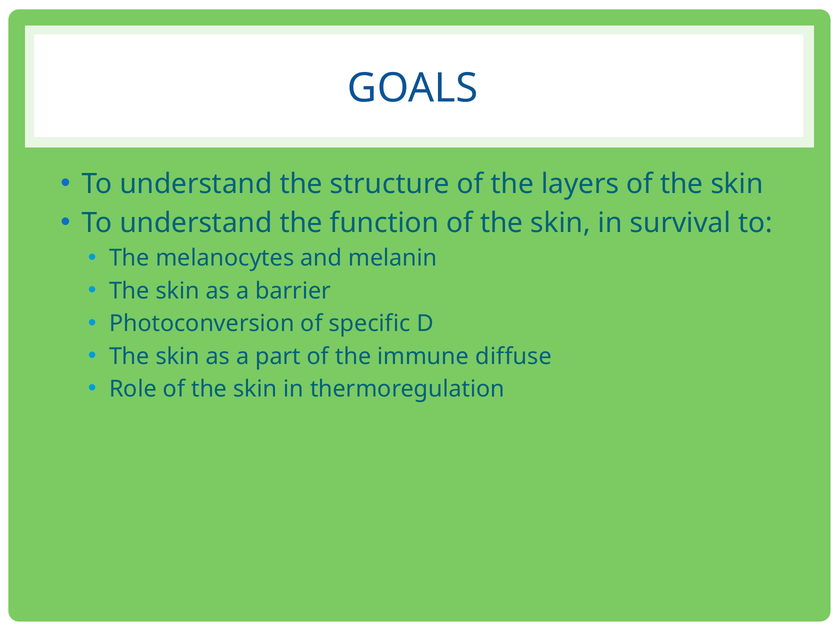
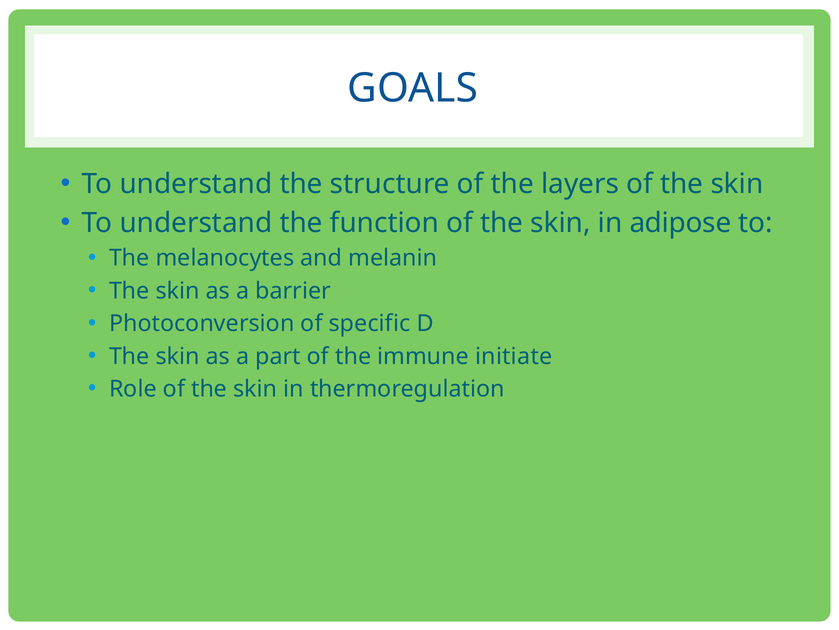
survival: survival -> adipose (680, 223)
diffuse: diffuse -> initiate (514, 356)
